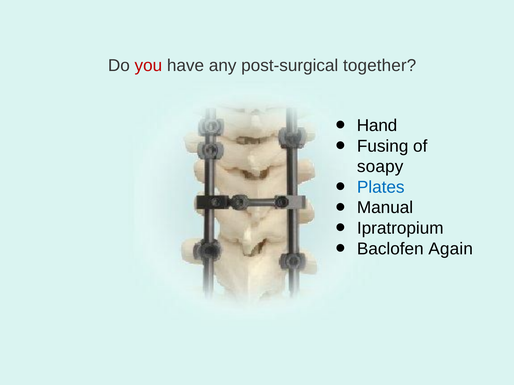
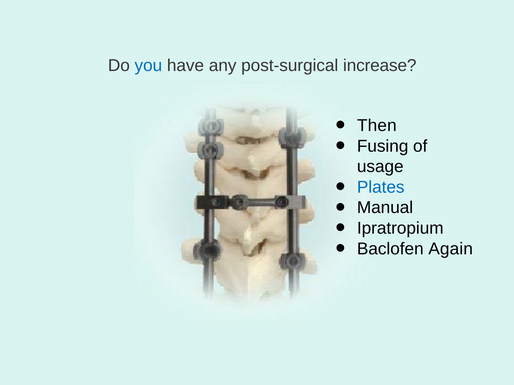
you colour: red -> blue (148, 65)
together: together -> increase (380, 65)
Hand: Hand -> Then (377, 126)
soapy: soapy -> usage (380, 167)
